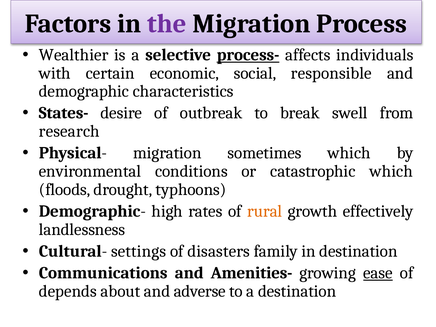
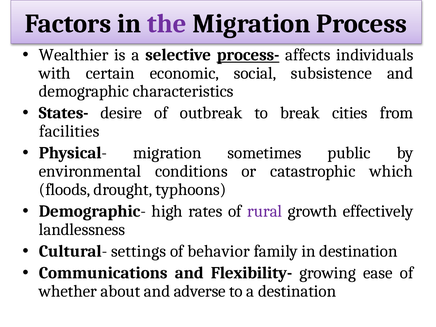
responsible: responsible -> subsistence (331, 73)
swell: swell -> cities (350, 113)
research: research -> facilities (69, 131)
sometimes which: which -> public (349, 153)
rural colour: orange -> purple (265, 211)
disasters: disasters -> behavior (219, 251)
Amenities-: Amenities- -> Flexibility- (252, 273)
ease underline: present -> none (378, 273)
depends: depends -> whether (68, 291)
